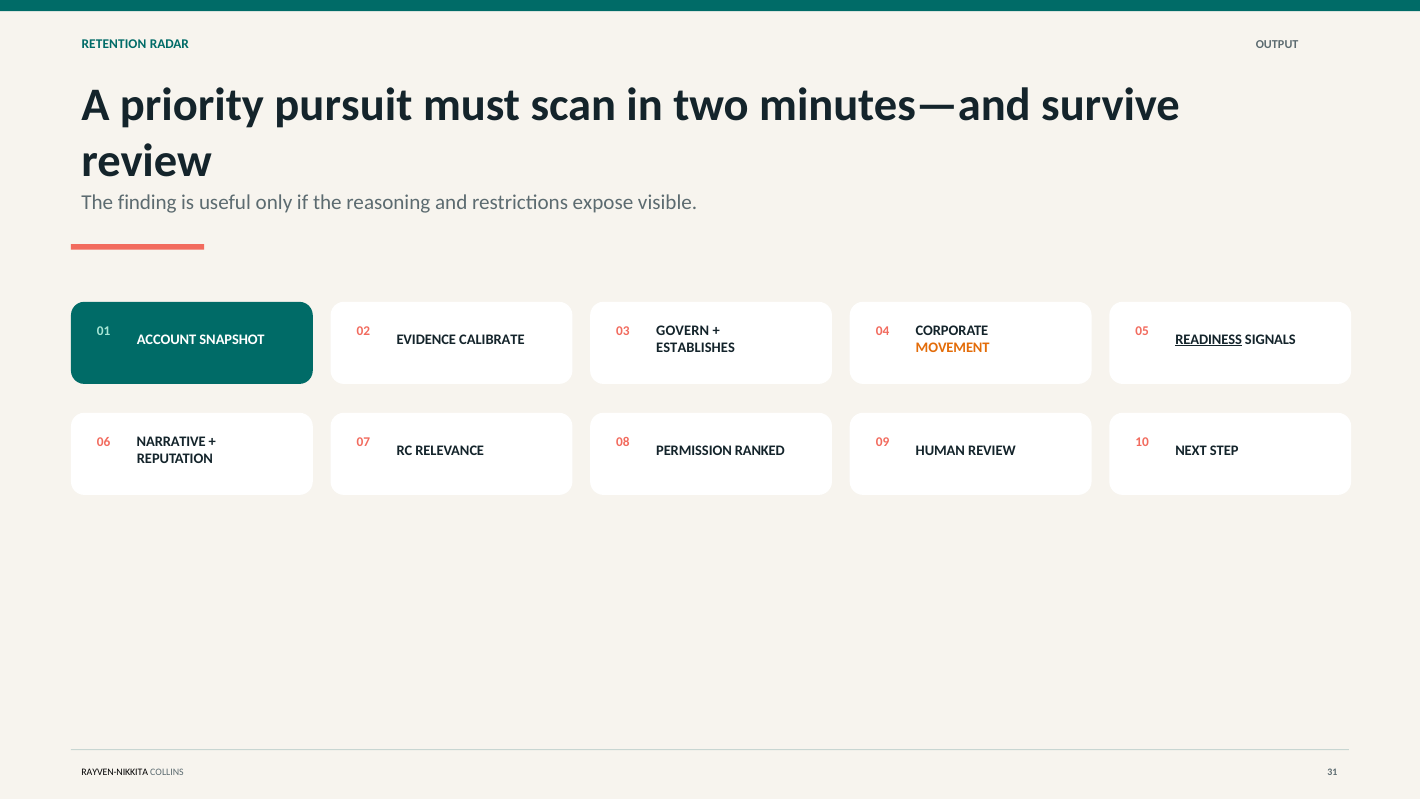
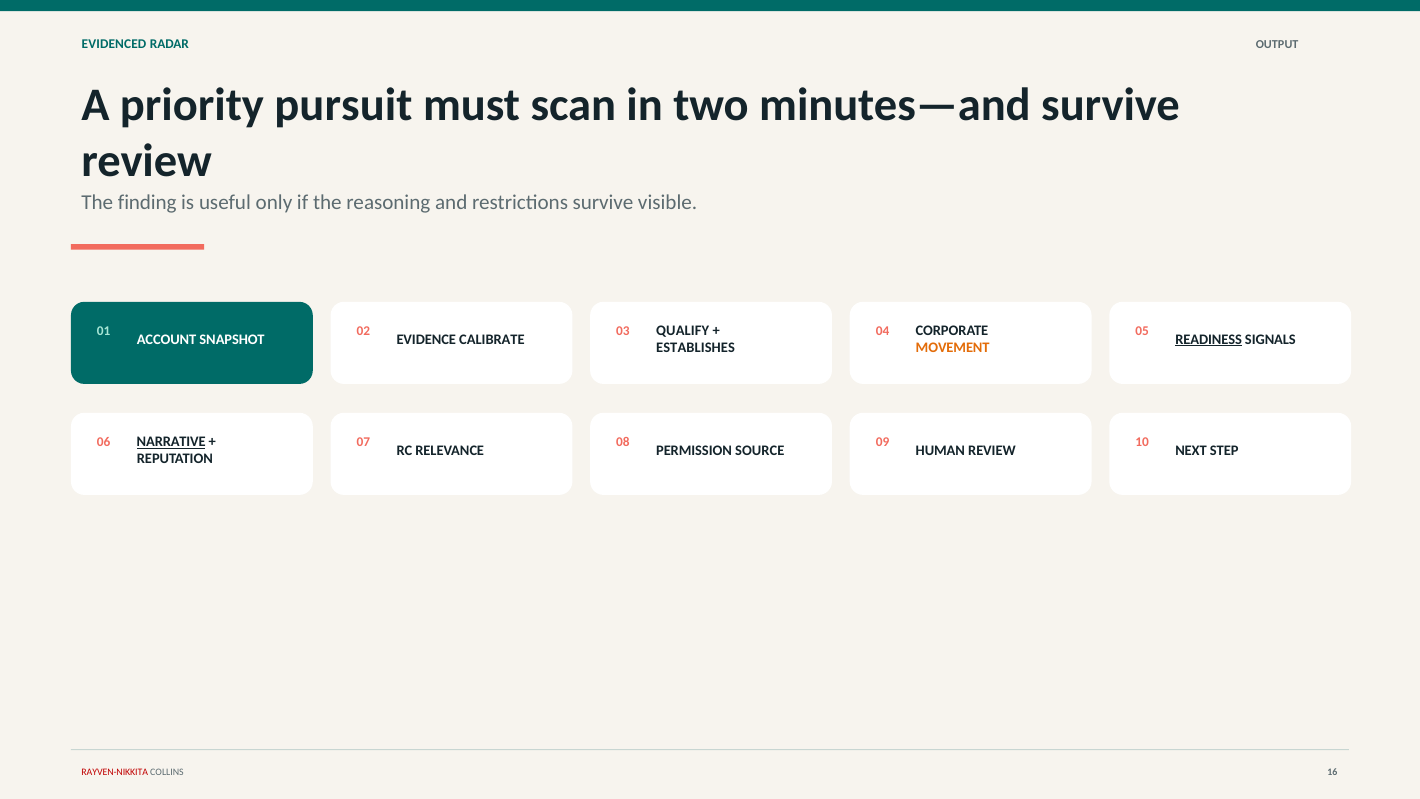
RETENTION: RETENTION -> EVIDENCED (114, 44)
restrictions expose: expose -> survive (603, 202)
GOVERN: GOVERN -> QUALIFY (683, 331)
NARRATIVE underline: none -> present (171, 442)
RANKED: RANKED -> SOURCE (760, 450)
RAYVEN-NIKKITA colour: black -> red (115, 772)
31: 31 -> 16 (1332, 772)
